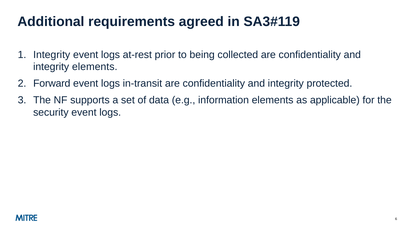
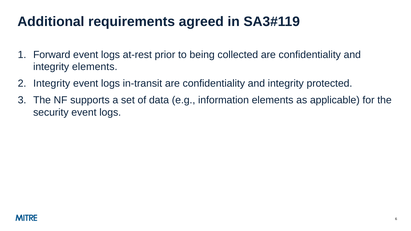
Integrity: Integrity -> Forward (52, 55)
Forward: Forward -> Integrity (52, 84)
